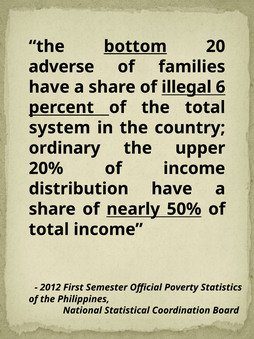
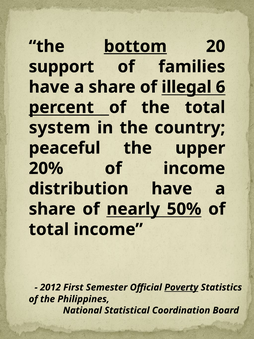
adverse: adverse -> support (61, 67)
ordinary: ordinary -> peaceful (65, 148)
Poverty underline: none -> present (181, 287)
